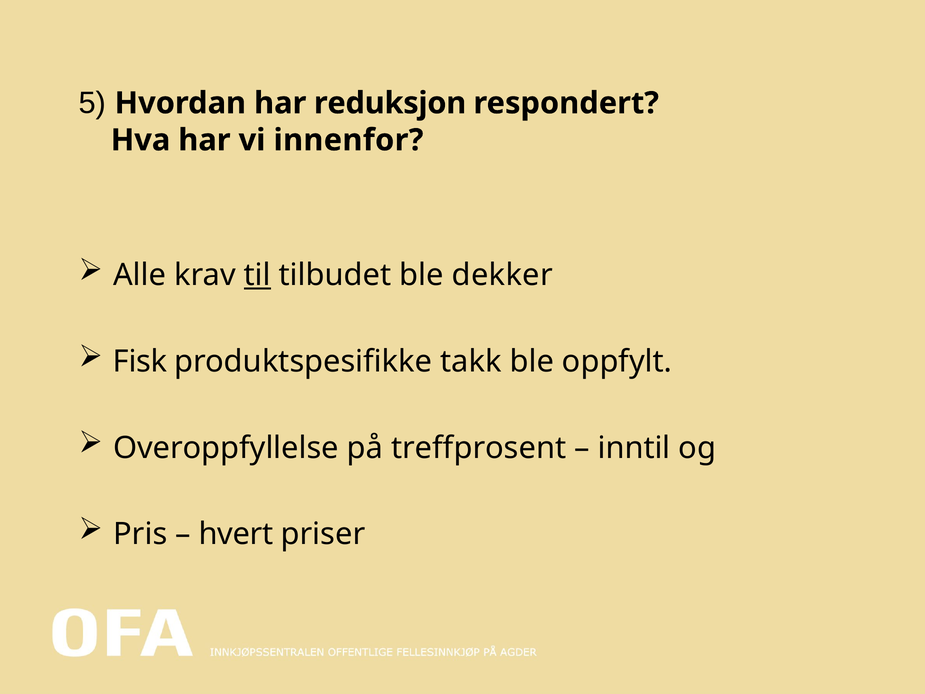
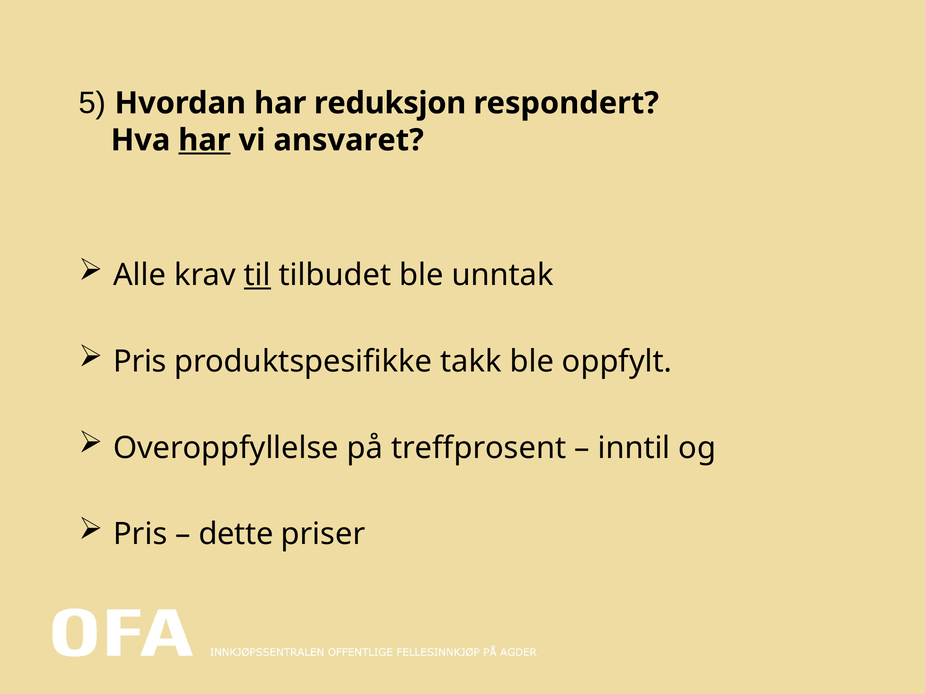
har underline: none -> present (204, 140)
innenfor: innenfor -> ansvaret (349, 140)
dekker: dekker -> unntak (503, 275)
Fisk: Fisk -> Pris (140, 361)
hvert: hvert -> dette (236, 534)
